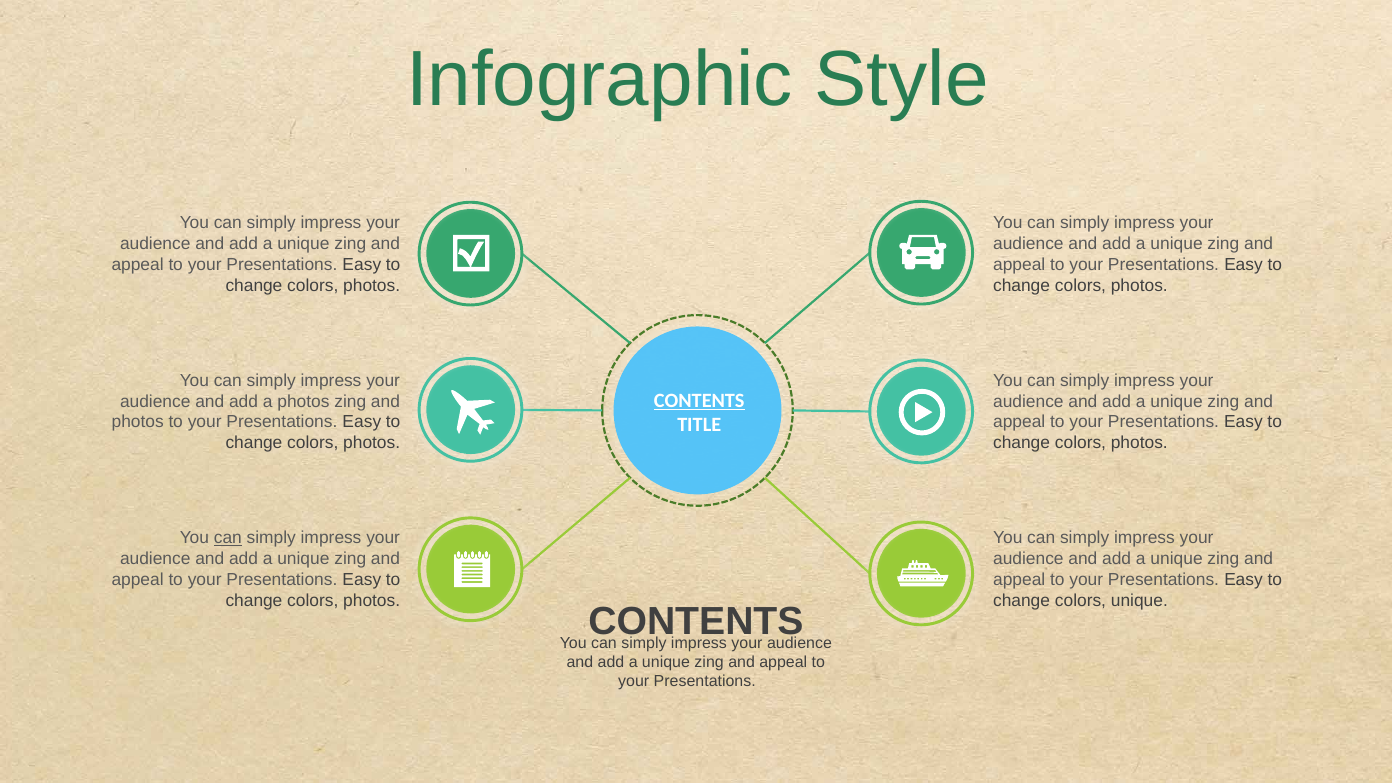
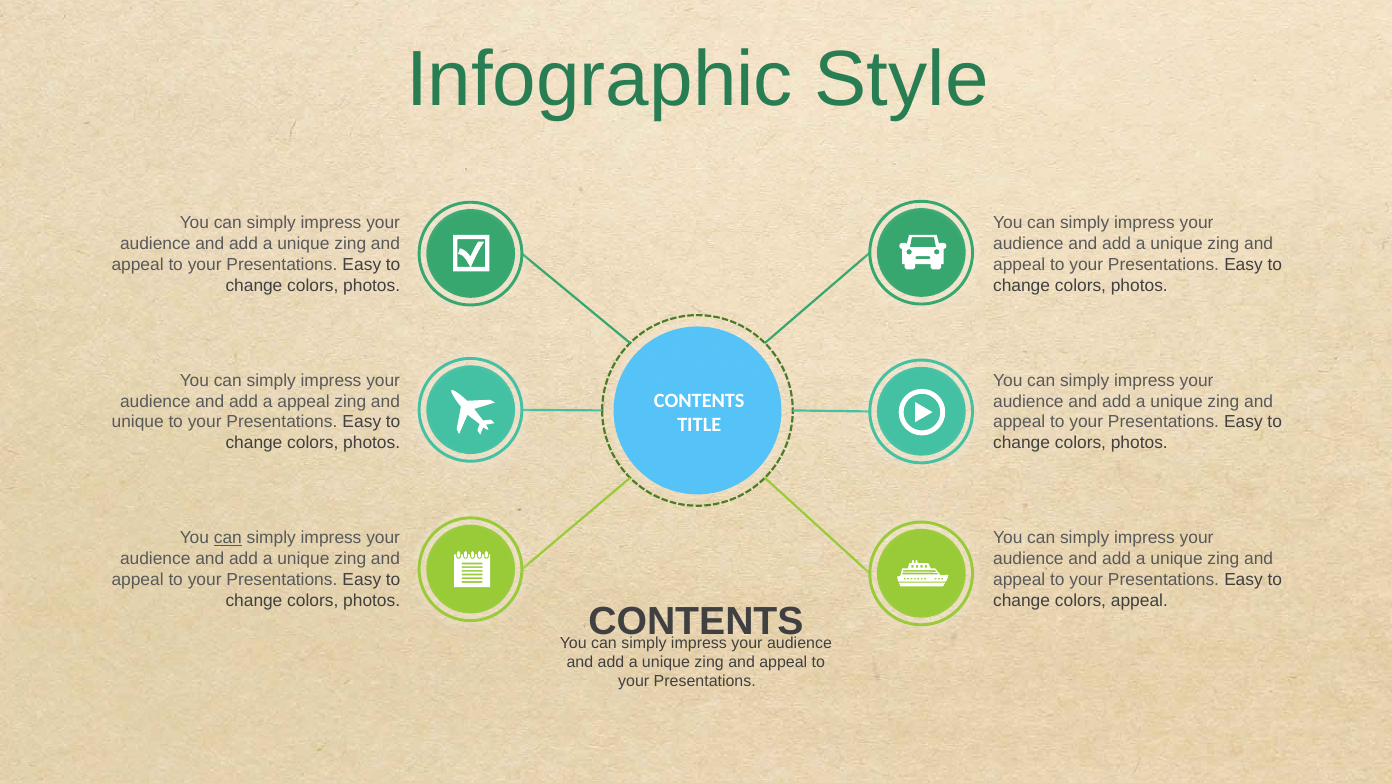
CONTENTS underline: present -> none (699, 401)
a photos: photos -> appeal (303, 401)
photos: photos -> unique (138, 422)
colors unique: unique -> appeal (1139, 601)
